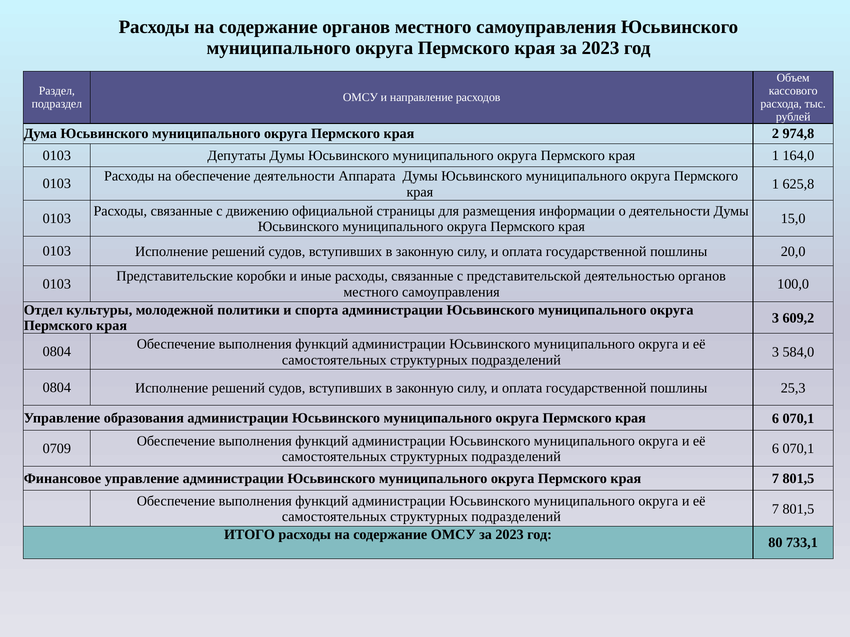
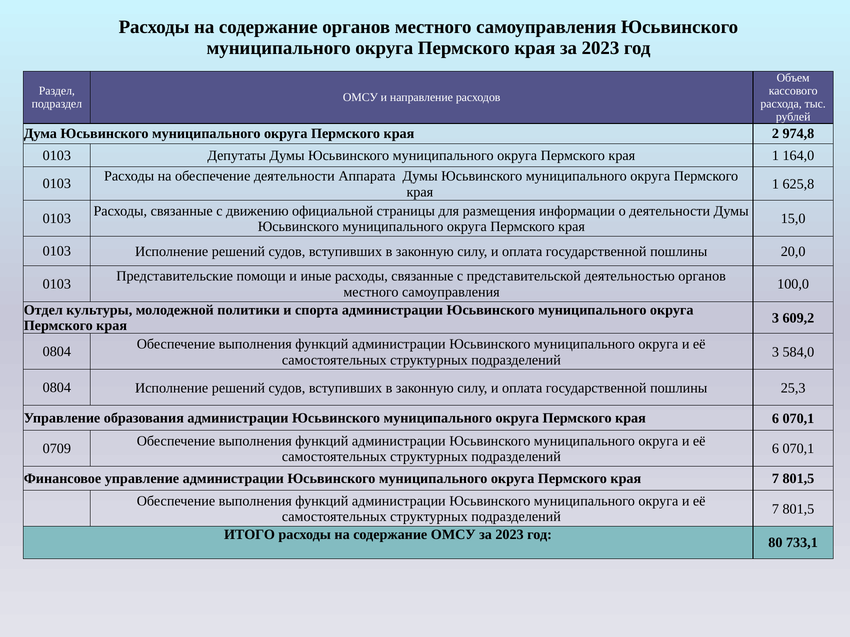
коробки: коробки -> помощи (261, 276)
